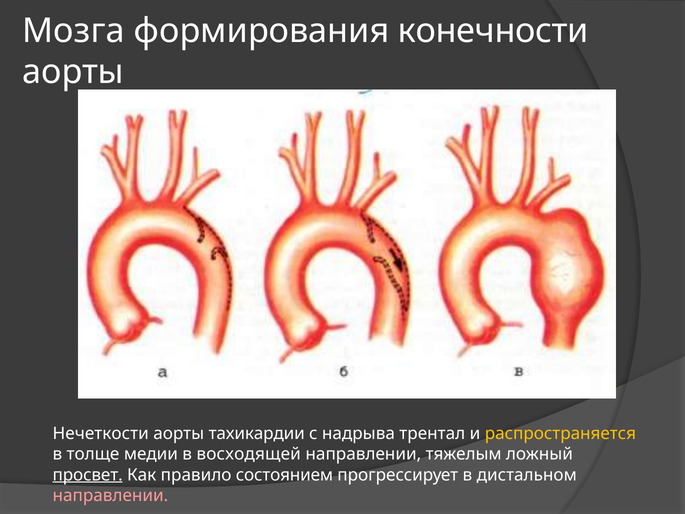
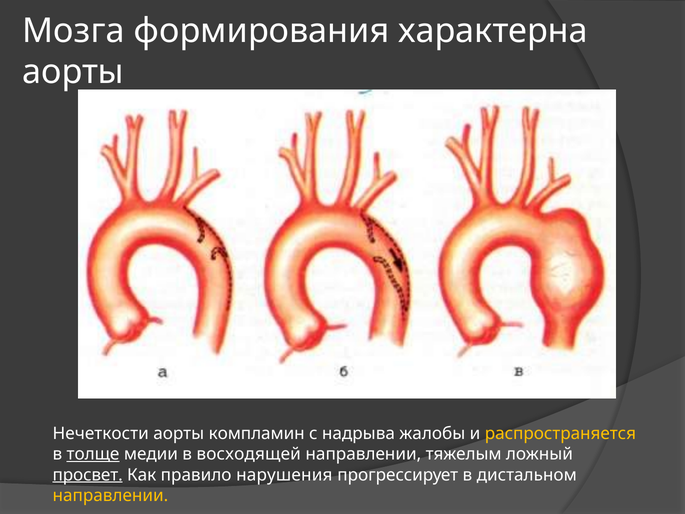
конечности: конечности -> характерна (493, 31)
тахикардии: тахикардии -> компламин (257, 434)
трентал: трентал -> жалобы (432, 434)
толще underline: none -> present (93, 454)
состоянием: состоянием -> нарушения (284, 475)
направлении colour: pink -> yellow (110, 495)
